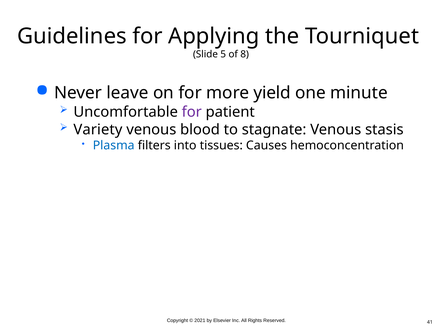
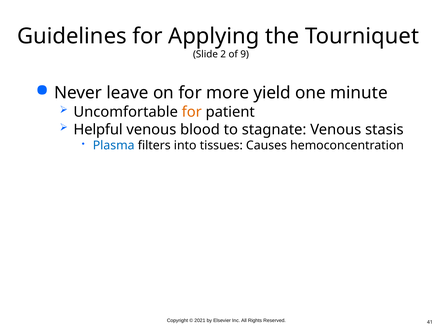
5: 5 -> 2 (223, 54)
8: 8 -> 9 (245, 54)
for colour: purple -> orange (192, 112)
Variety: Variety -> Helpful (98, 130)
